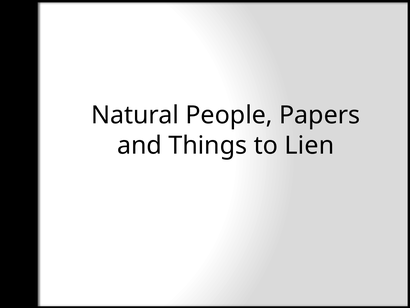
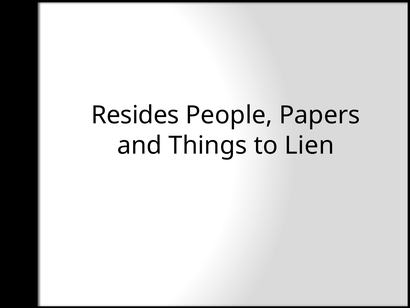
Natural: Natural -> Resides (135, 115)
